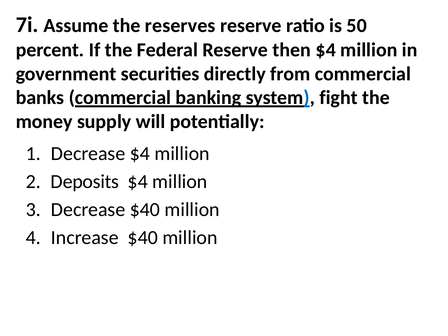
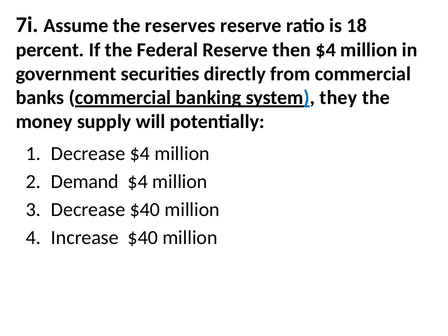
50: 50 -> 18 (357, 25)
fight: fight -> they (338, 98)
Deposits: Deposits -> Demand (85, 182)
